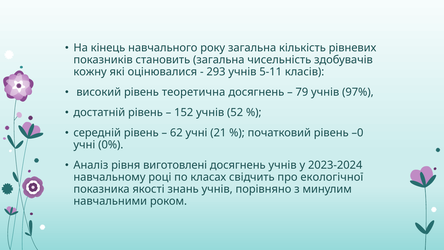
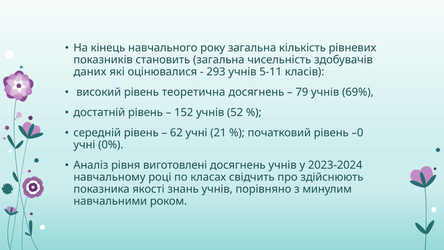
кожну: кожну -> даних (90, 72)
97%: 97% -> 69% (358, 92)
екологічної: екологічної -> здійснюють (332, 177)
